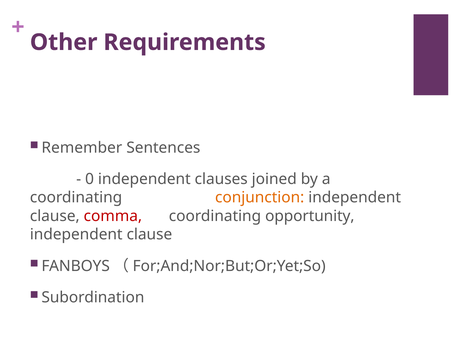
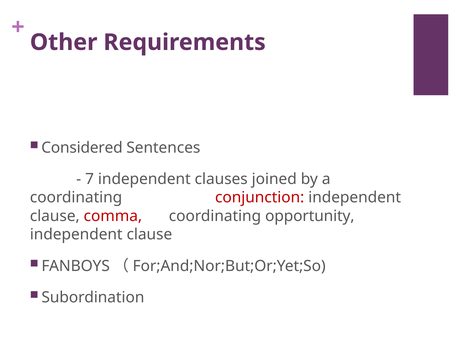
Remember: Remember -> Considered (82, 148)
0: 0 -> 7 (90, 179)
conjunction colour: orange -> red (260, 198)
